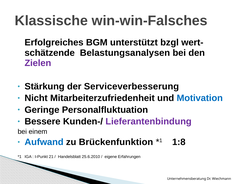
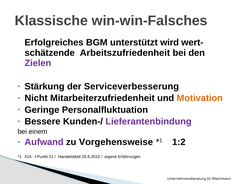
bzgl: bzgl -> wird (170, 43)
Belastungsanalysen: Belastungsanalysen -> Arbeitszufriedenheit (125, 53)
Motivation colour: blue -> orange (200, 98)
Aufwand colour: blue -> purple (44, 142)
Brückenfunktion: Brückenfunktion -> Vorgehensweise (116, 142)
1:8: 1:8 -> 1:2 (179, 142)
